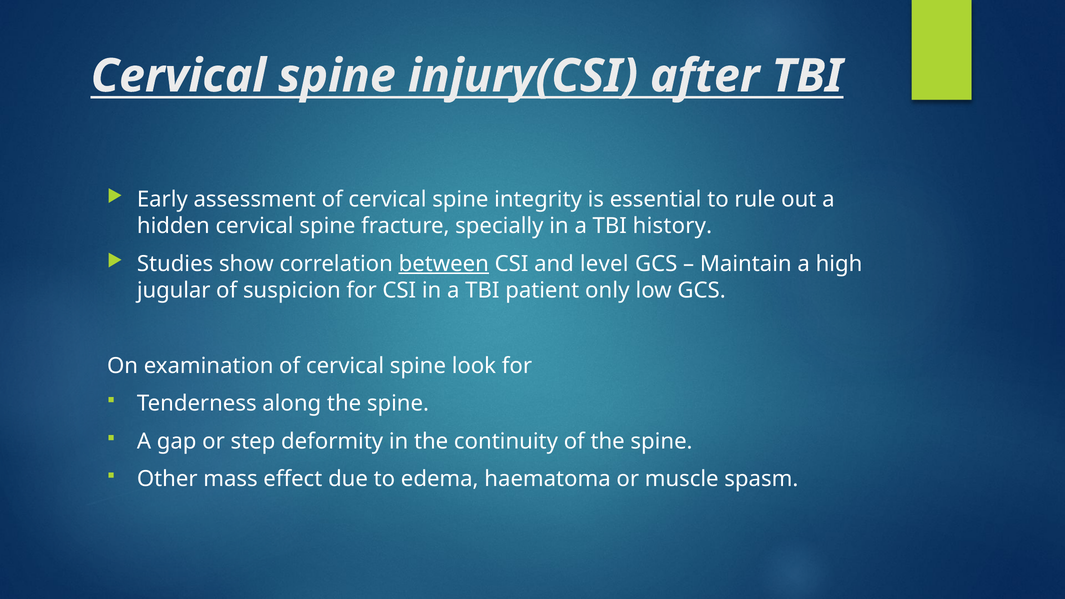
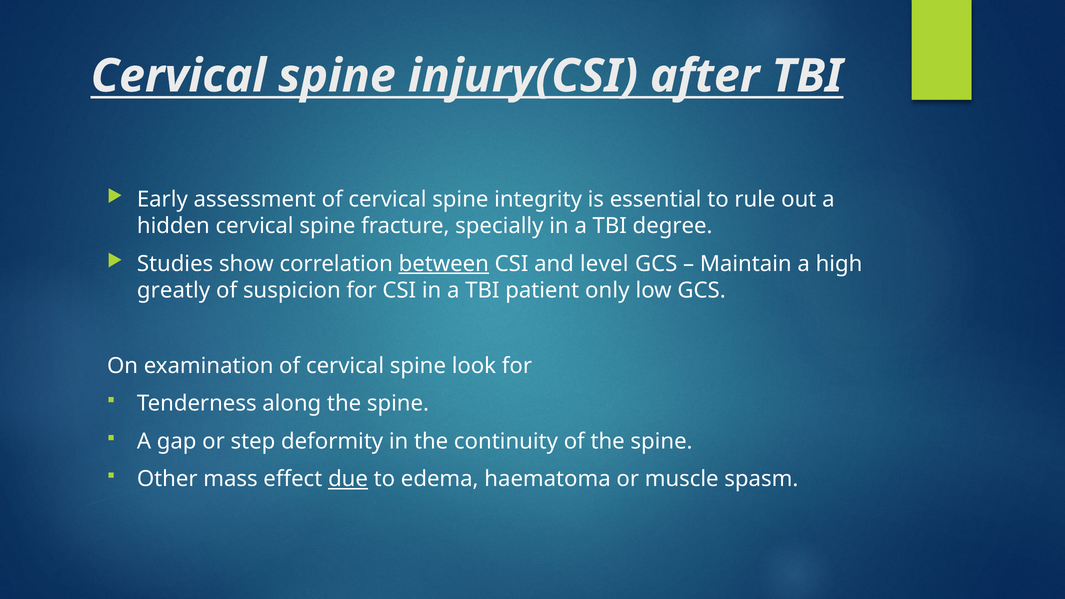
history: history -> degree (673, 226)
jugular: jugular -> greatly (174, 291)
due underline: none -> present (348, 479)
